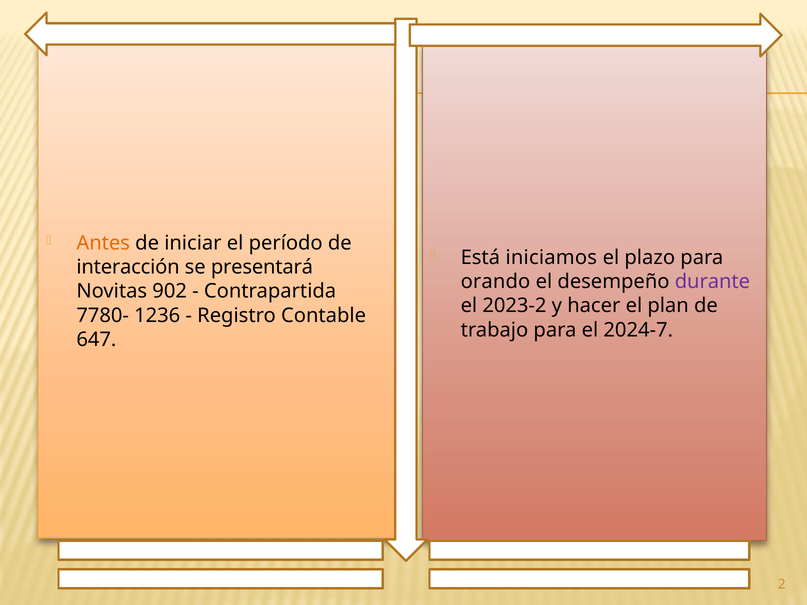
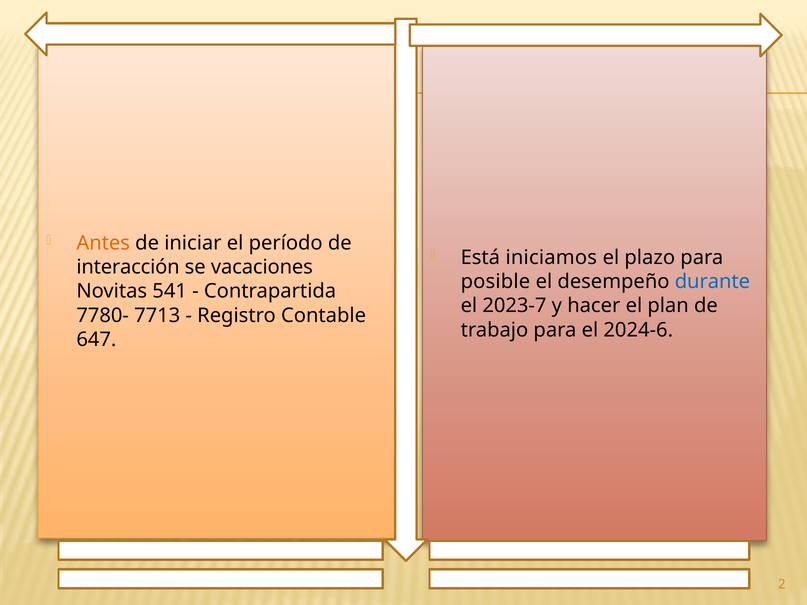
presentará: presentará -> vacaciones (262, 267)
orando: orando -> posible (495, 282)
durante colour: purple -> blue (712, 282)
902: 902 -> 541 (170, 291)
2023-2: 2023-2 -> 2023-7 (514, 306)
1236: 1236 -> 7713 (157, 316)
2024-7: 2024-7 -> 2024-6 (638, 330)
